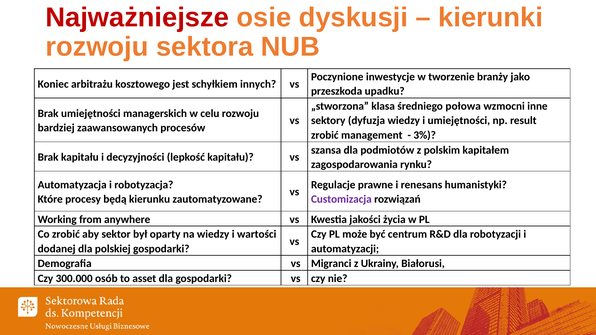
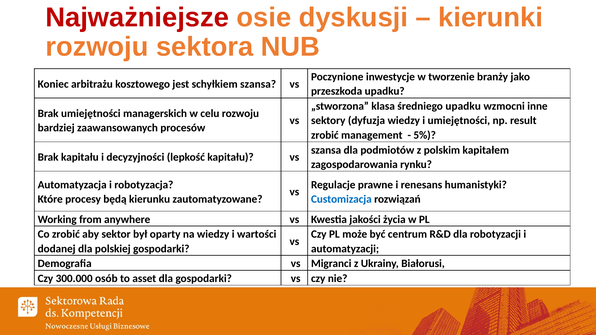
schyłkiem innych: innych -> szansa (258, 84)
średniego połowa: połowa -> upadku (463, 106)
3%: 3% -> 5% (425, 135)
Customizacja colour: purple -> blue (341, 199)
